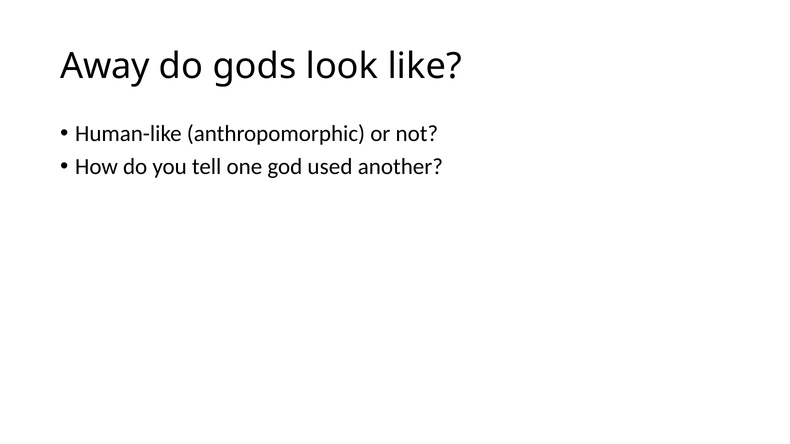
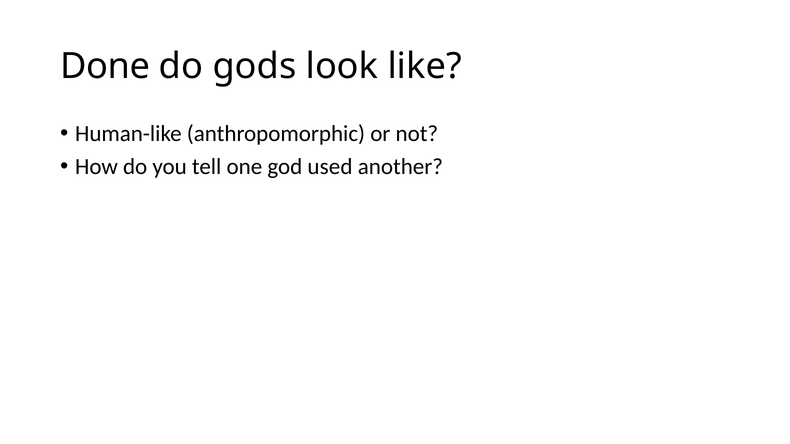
Away: Away -> Done (105, 66)
